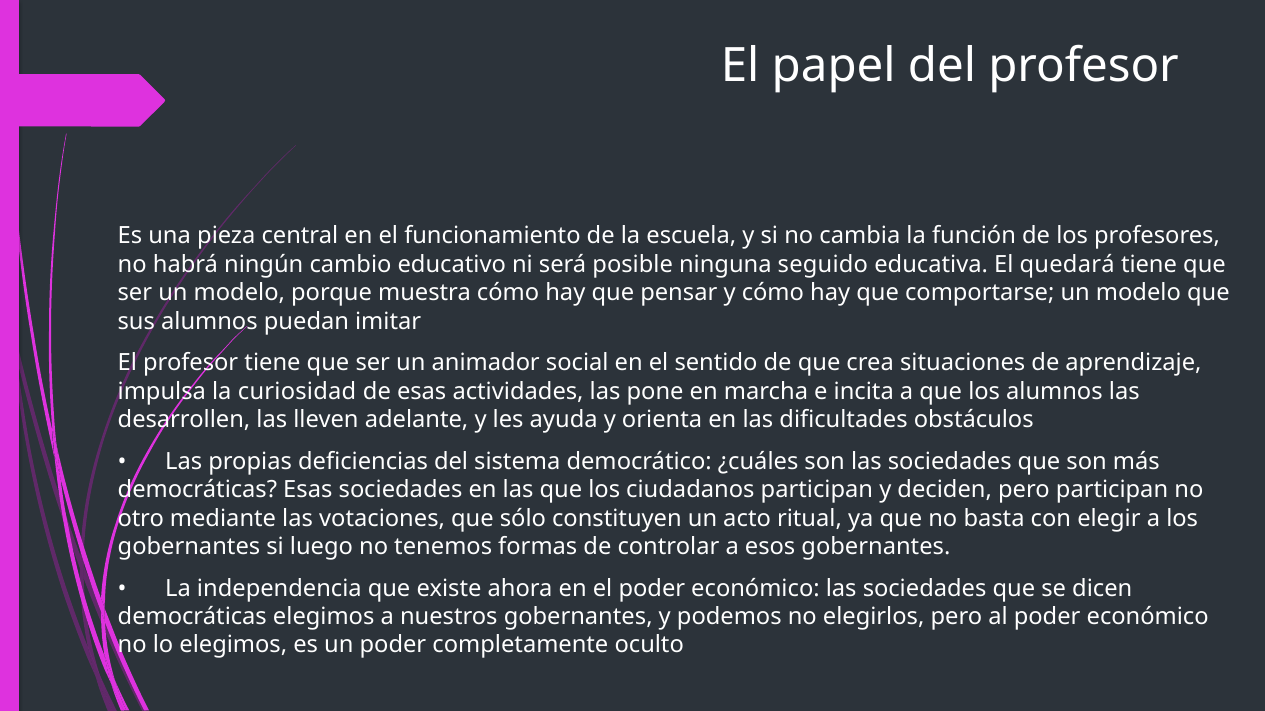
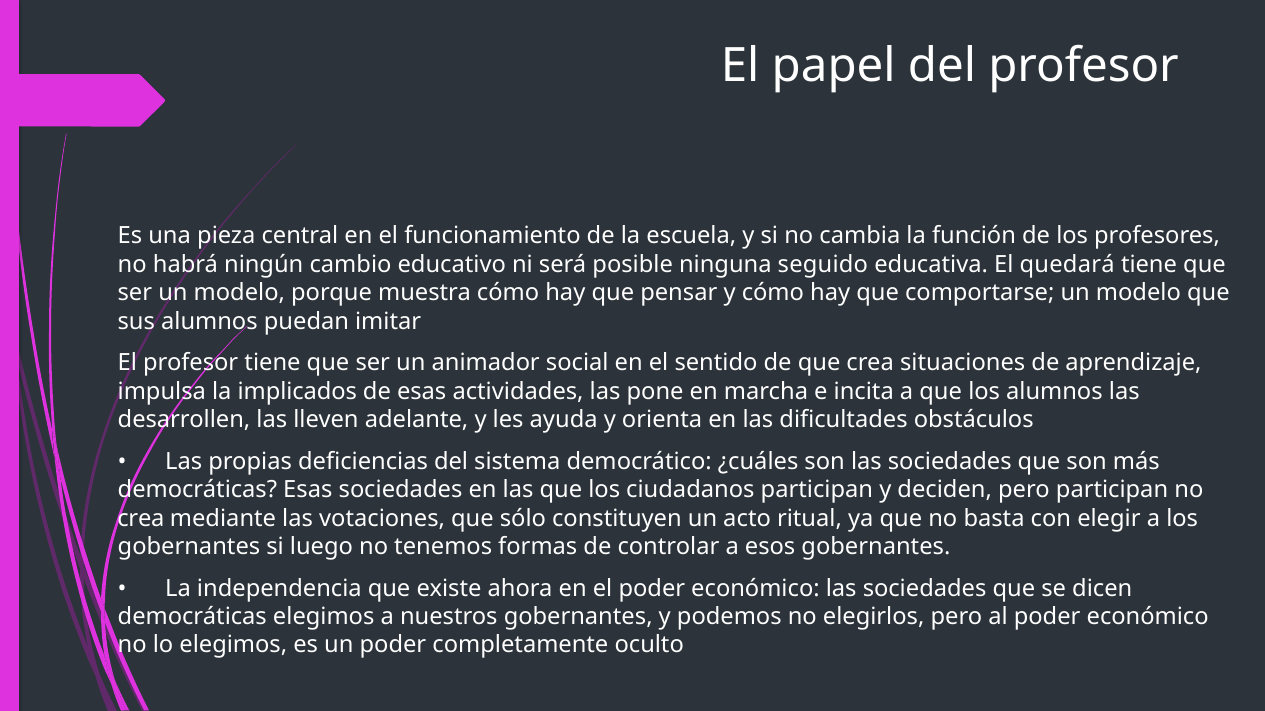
curiosidad: curiosidad -> implicados (297, 392)
otro: otro -> crea (141, 519)
